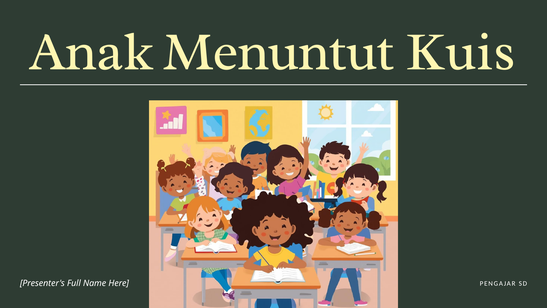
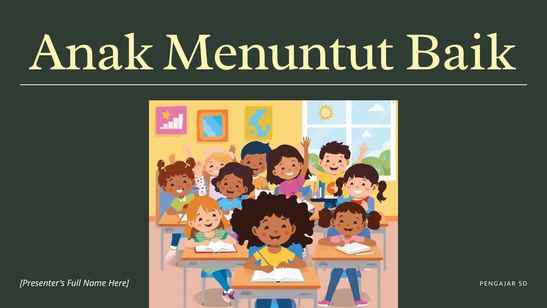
Kuis: Kuis -> Baik (461, 51)
